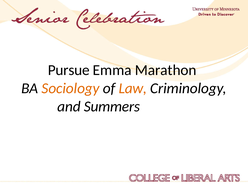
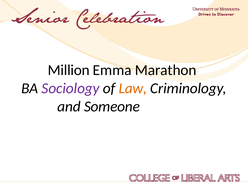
Pursue: Pursue -> Million (69, 70)
Sociology colour: orange -> purple (71, 88)
Summers: Summers -> Someone (112, 107)
